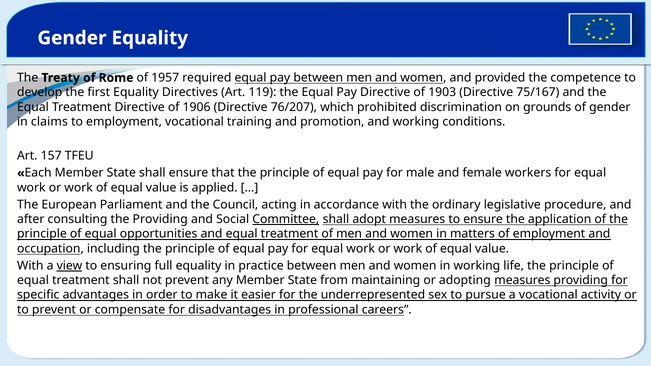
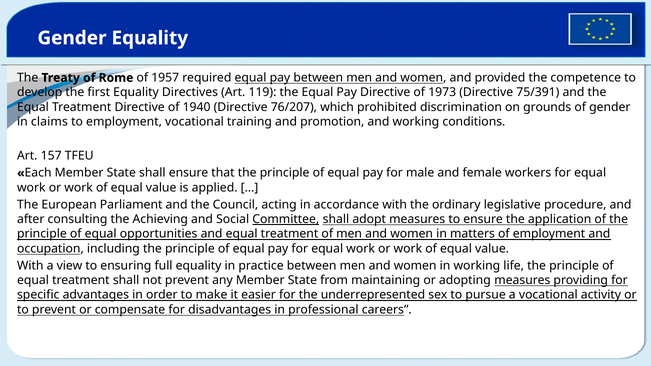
1903: 1903 -> 1973 (442, 92)
75/167: 75/167 -> 75/391 (538, 92)
1906: 1906 -> 1940 (197, 107)
the Providing: Providing -> Achieving (160, 219)
view underline: present -> none (69, 266)
